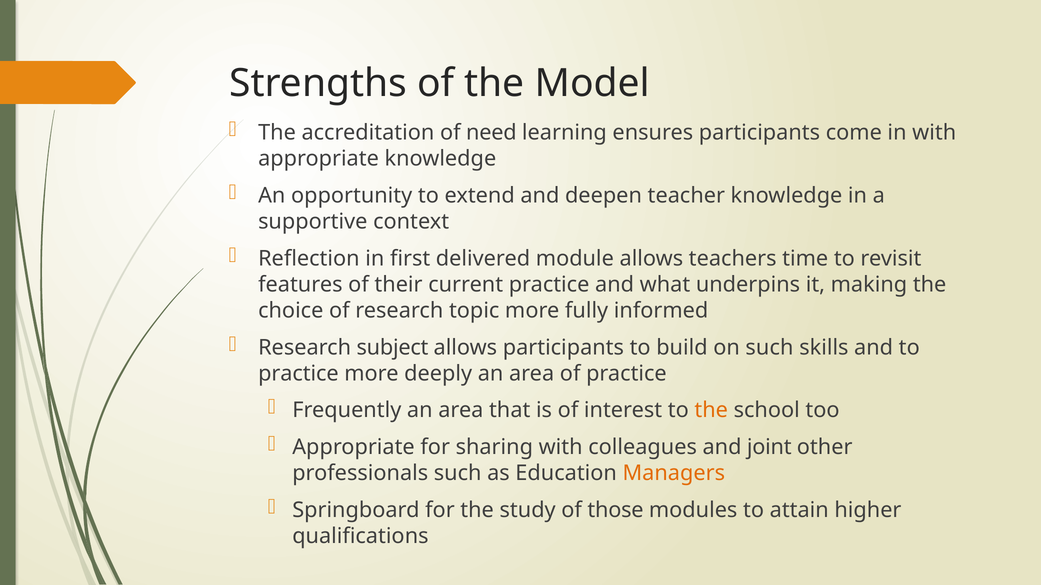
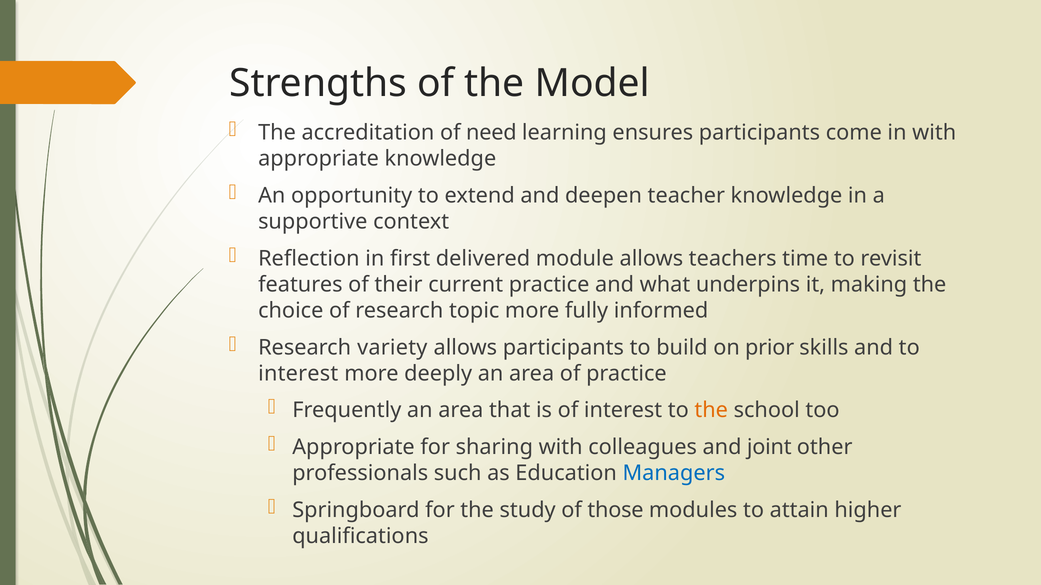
subject: subject -> variety (392, 348)
on such: such -> prior (770, 348)
practice: practice -> interest (298, 374)
Managers colour: orange -> blue (674, 474)
